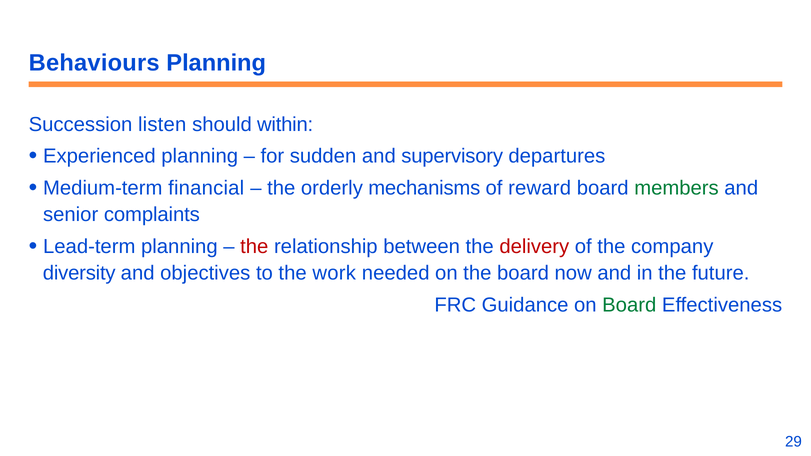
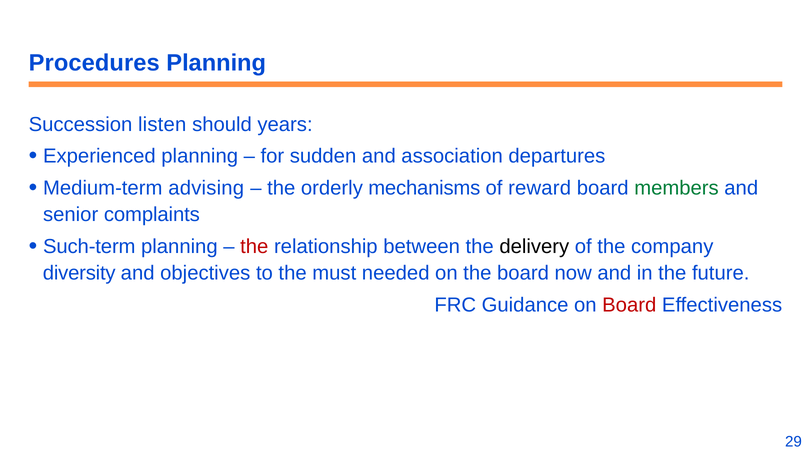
Behaviours: Behaviours -> Procedures (94, 63)
within: within -> years (285, 124)
supervisory: supervisory -> association (452, 156)
financial: financial -> advising (206, 188)
Lead-term: Lead-term -> Such-term (89, 247)
delivery colour: red -> black (534, 247)
work: work -> must (334, 273)
Board colour: green -> red (629, 305)
